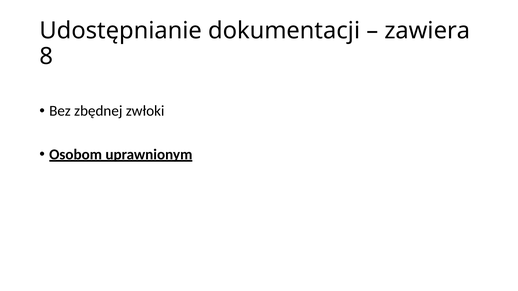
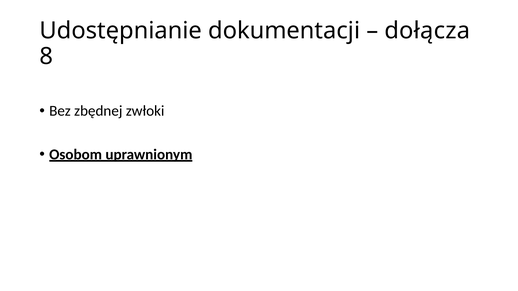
zawiera: zawiera -> dołącza (427, 31)
